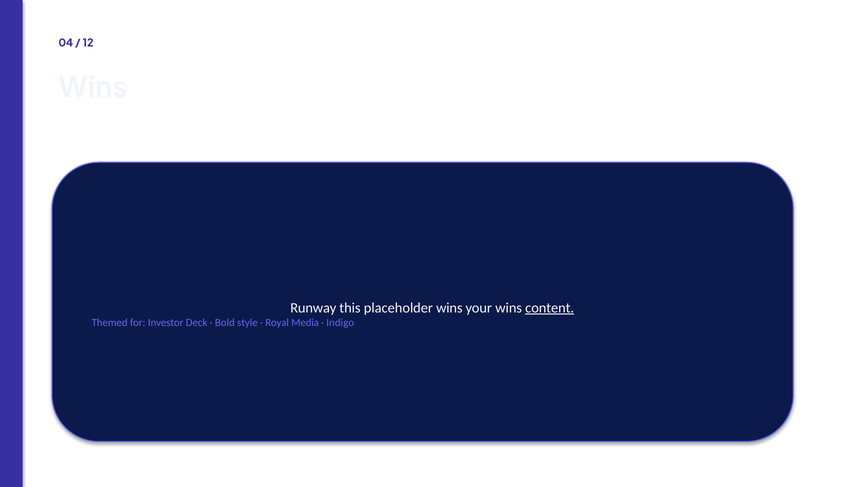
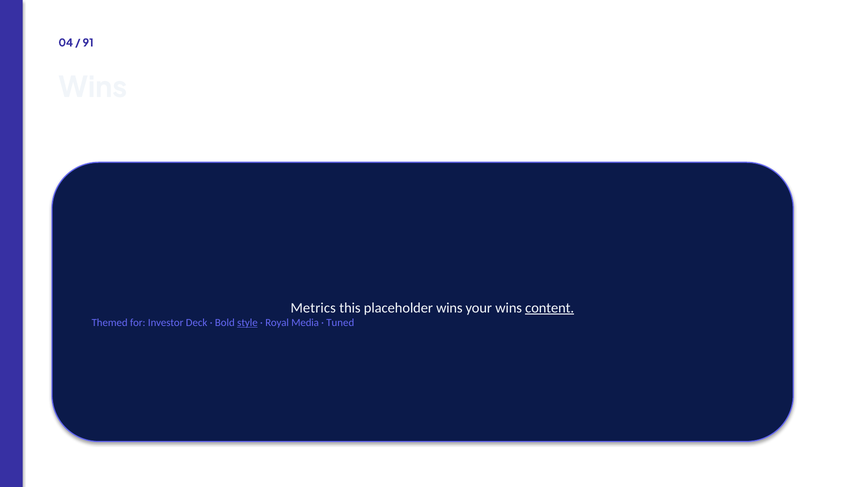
12: 12 -> 91 (88, 43)
Runway: Runway -> Metrics (313, 308)
style underline: none -> present (247, 323)
Indigo: Indigo -> Tuned (340, 323)
